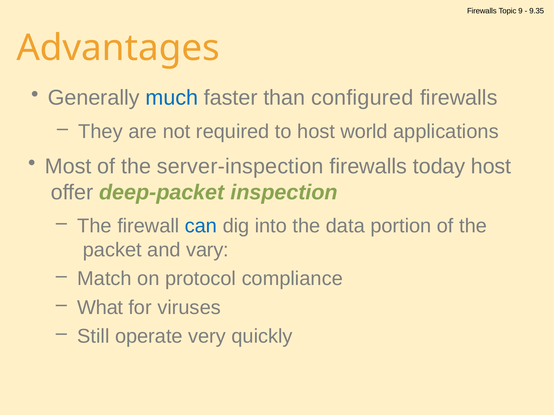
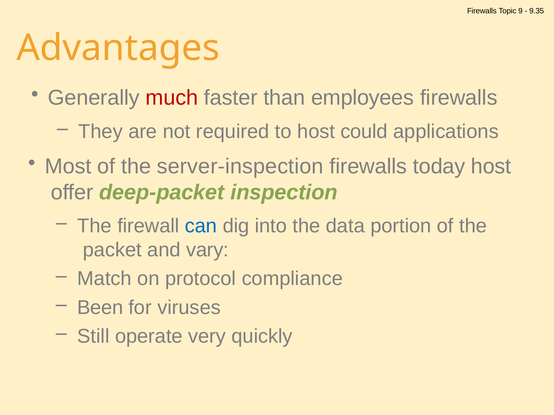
much colour: blue -> red (172, 98)
configured: configured -> employees (363, 98)
world: world -> could (364, 132)
What: What -> Been (100, 308)
